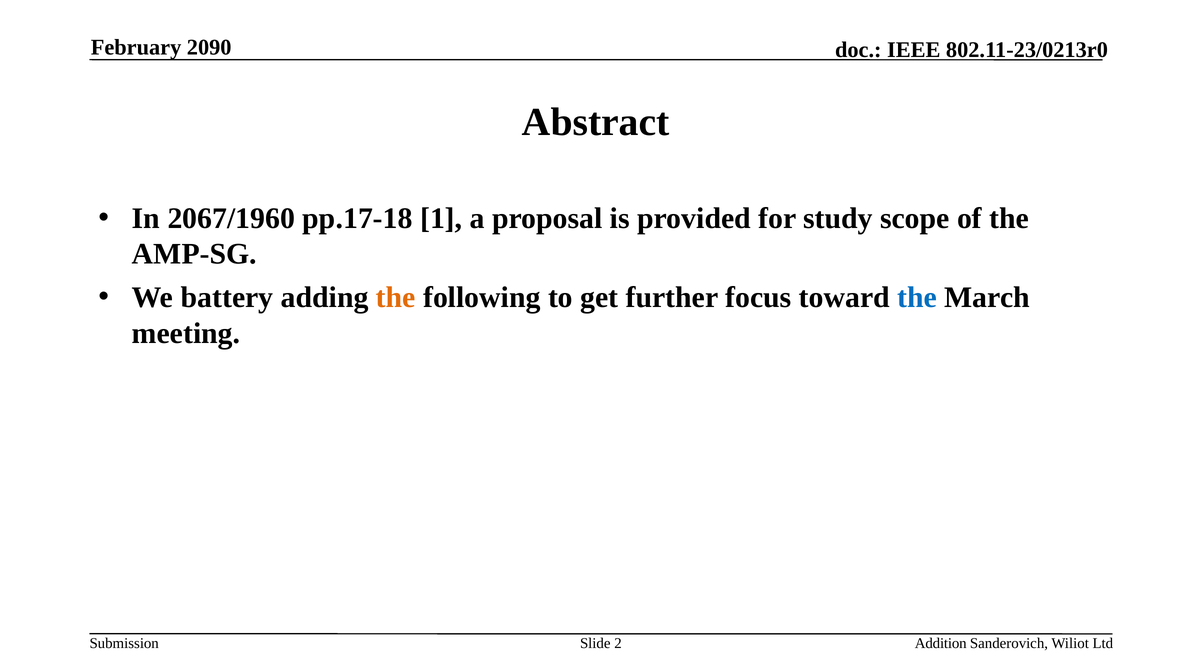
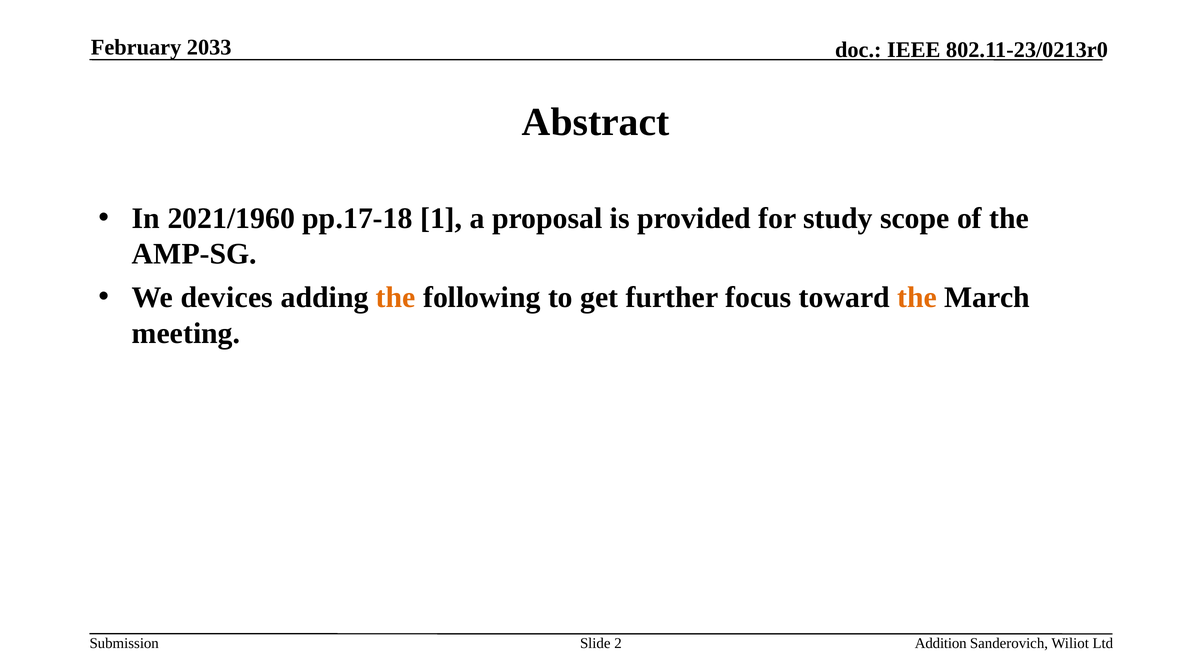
2090: 2090 -> 2033 (209, 47)
2067/1960: 2067/1960 -> 2021/1960 (231, 218)
battery: battery -> devices (227, 297)
the colour: blue -> orange (917, 297)
